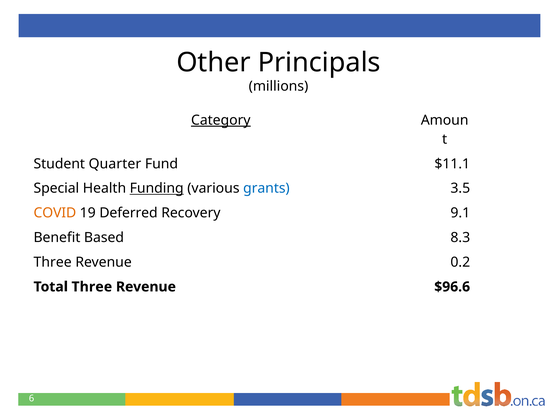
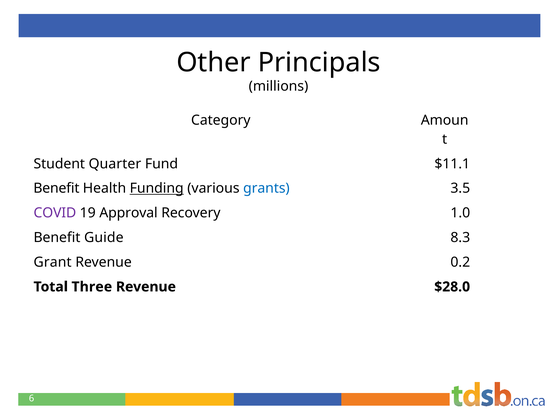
Category underline: present -> none (221, 120)
Special: Special -> Benefit (56, 188)
COVID colour: orange -> purple (55, 213)
Deferred: Deferred -> Approval (129, 213)
9.1: 9.1 -> 1.0 (460, 213)
Based: Based -> Guide (104, 238)
Three: Three -> Grant (53, 262)
$96.6: $96.6 -> $28.0 (452, 287)
